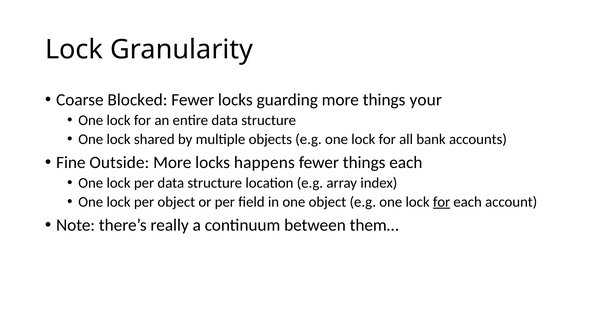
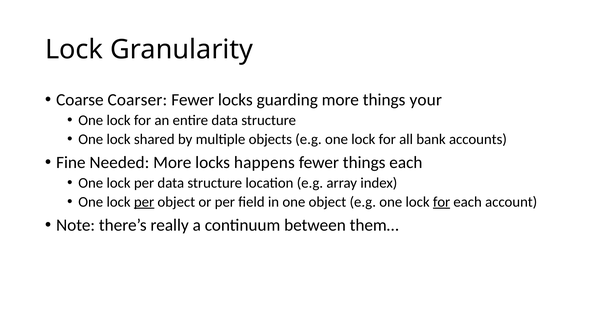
Blocked: Blocked -> Coarser (137, 100)
Outside: Outside -> Needed (119, 163)
per underline: none -> present (144, 202)
